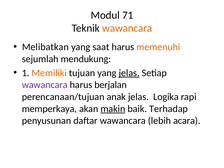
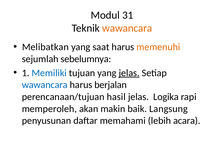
71: 71 -> 31 (128, 15)
mendukung: mendukung -> sebelumnya (86, 59)
Memiliki colour: orange -> blue (49, 73)
wawancara colour: purple -> blue (45, 85)
anak: anak -> hasil (116, 97)
memperkaya: memperkaya -> memperoleh (49, 109)
makin underline: present -> none (113, 109)
Terhadap: Terhadap -> Langsung (168, 109)
daftar wawancara: wawancara -> memahami (123, 121)
